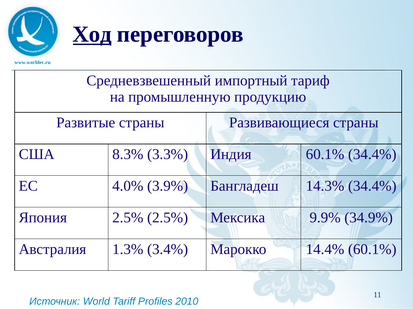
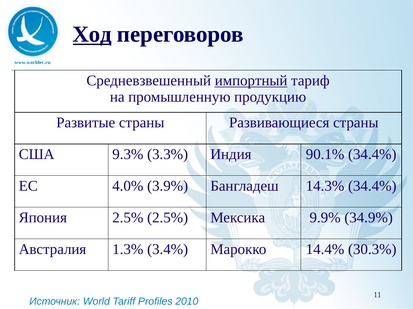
импортный underline: none -> present (251, 81)
8.3%: 8.3% -> 9.3% (128, 155)
Индия 60.1%: 60.1% -> 90.1% (325, 155)
14.4% 60.1%: 60.1% -> 30.3% (372, 250)
